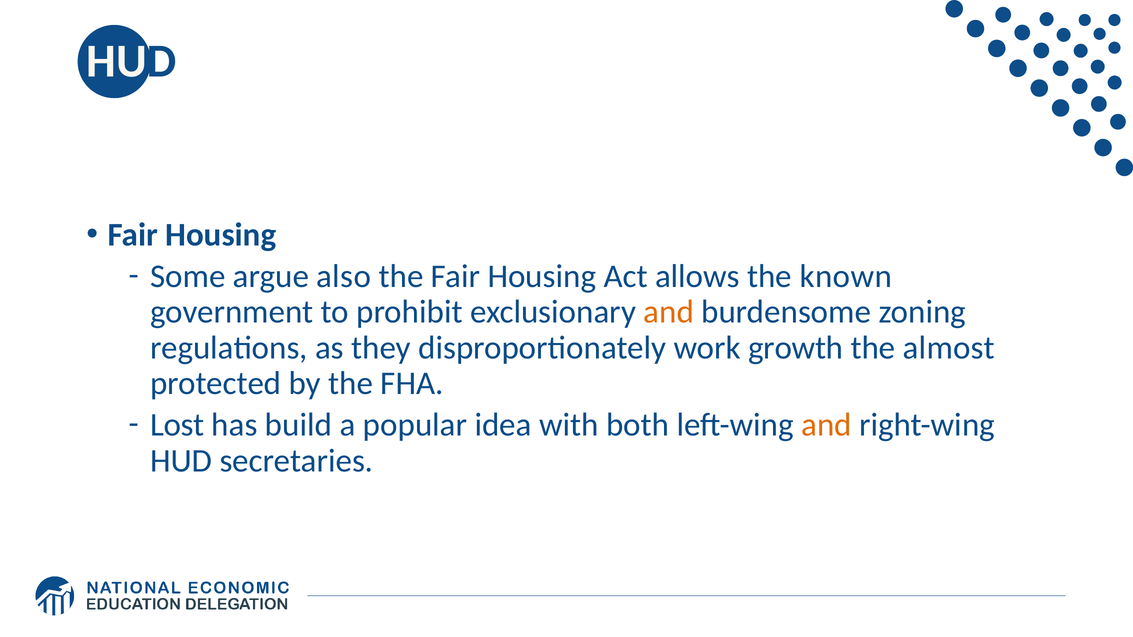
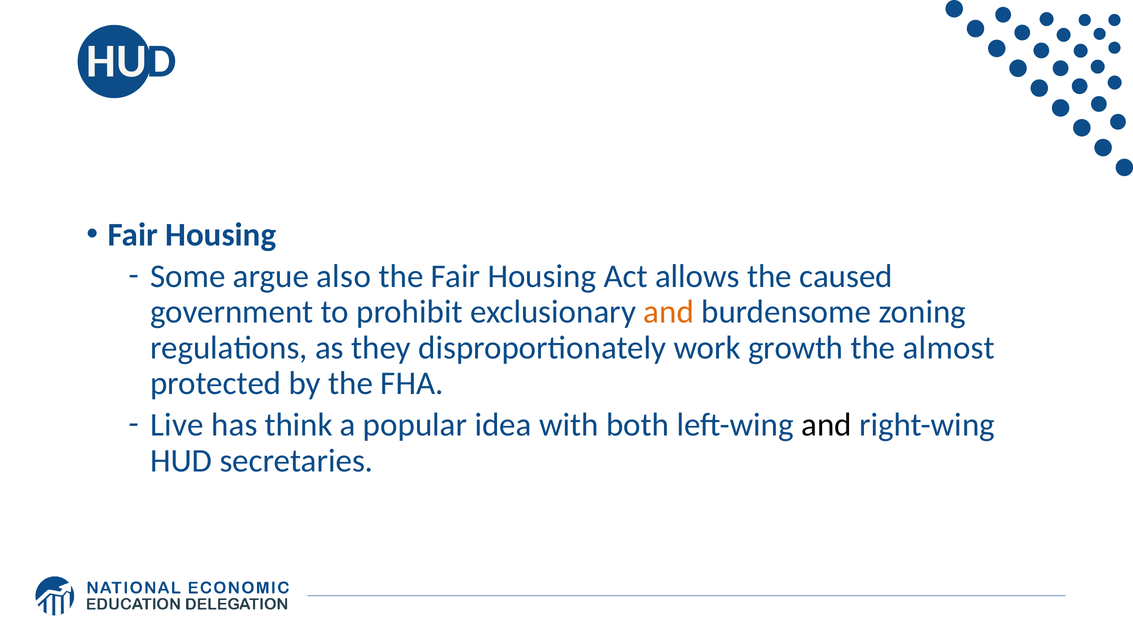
known: known -> caused (846, 277)
Lost: Lost -> Live (177, 425)
build: build -> think (299, 425)
and colour: orange -> black (826, 425)
